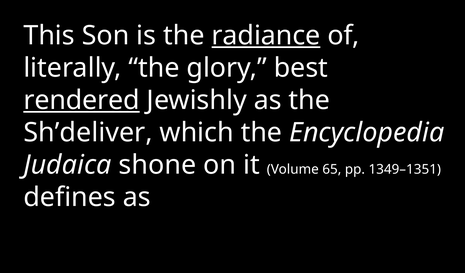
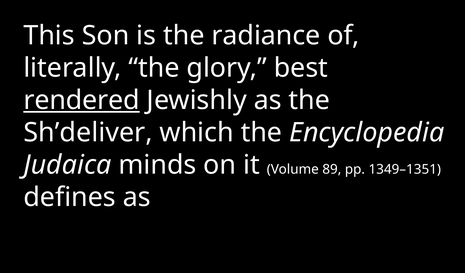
radiance underline: present -> none (266, 36)
shone: shone -> minds (157, 165)
65: 65 -> 89 (332, 169)
